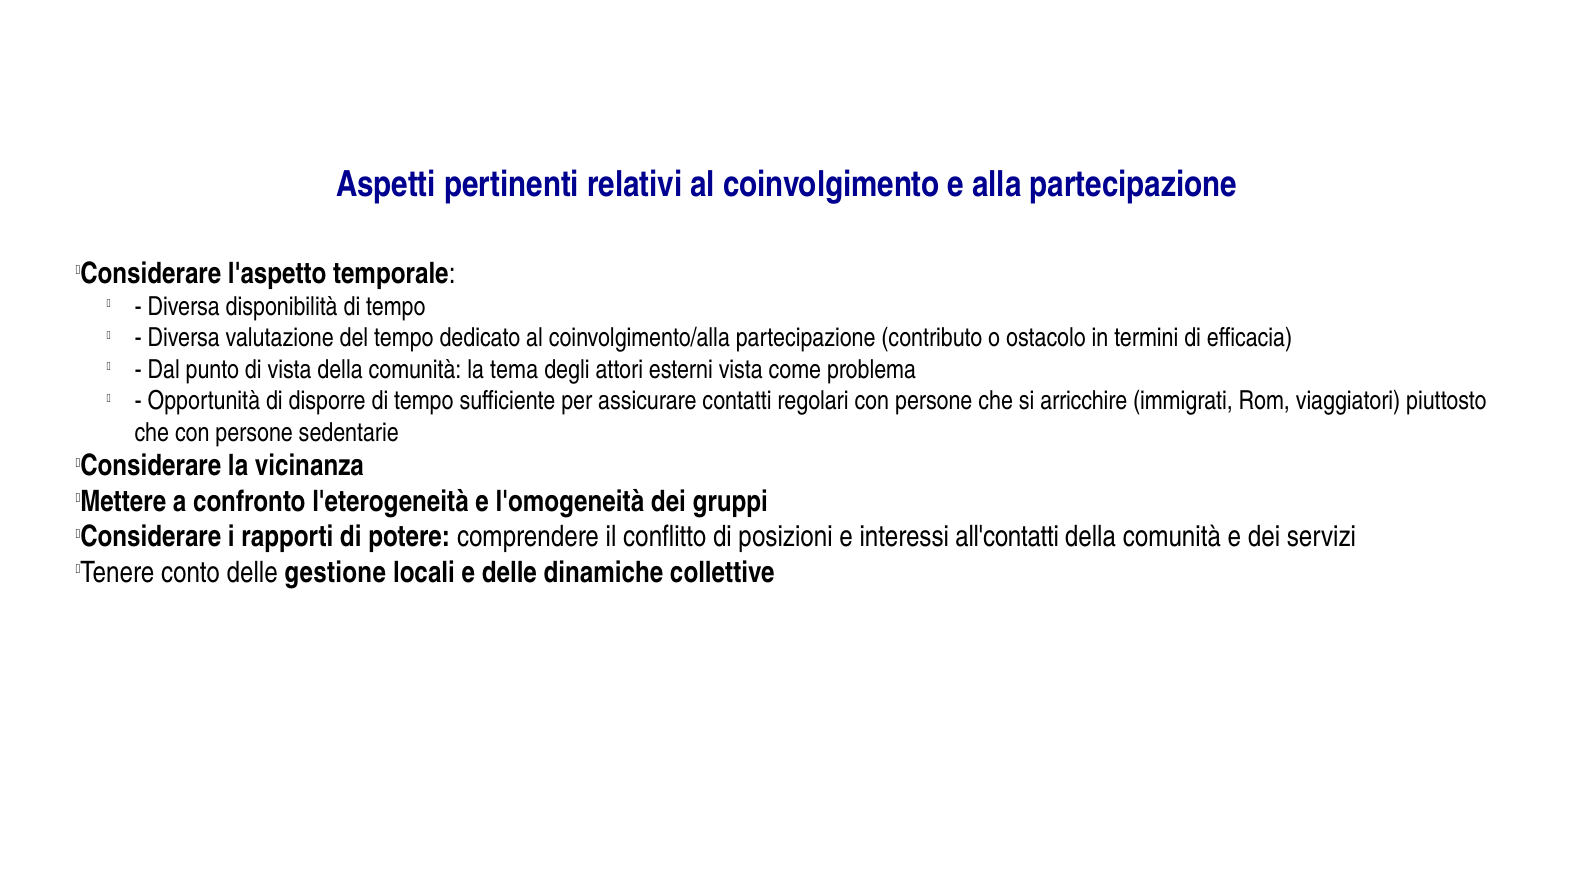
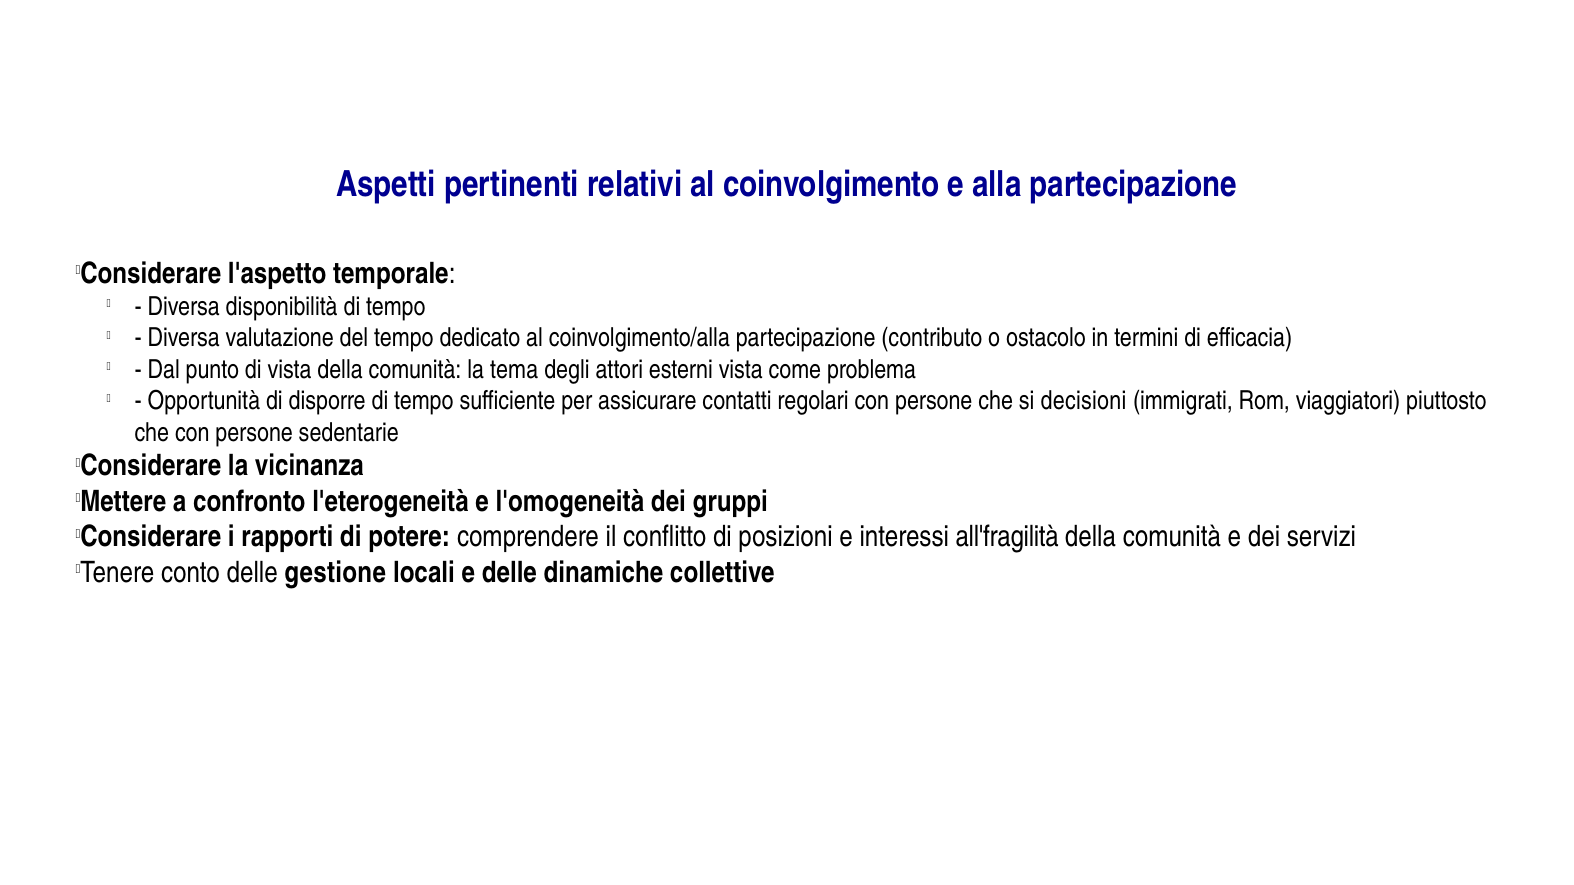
arricchire: arricchire -> decisioni (1084, 401)
all'contatti: all'contatti -> all'fragilità (1007, 537)
